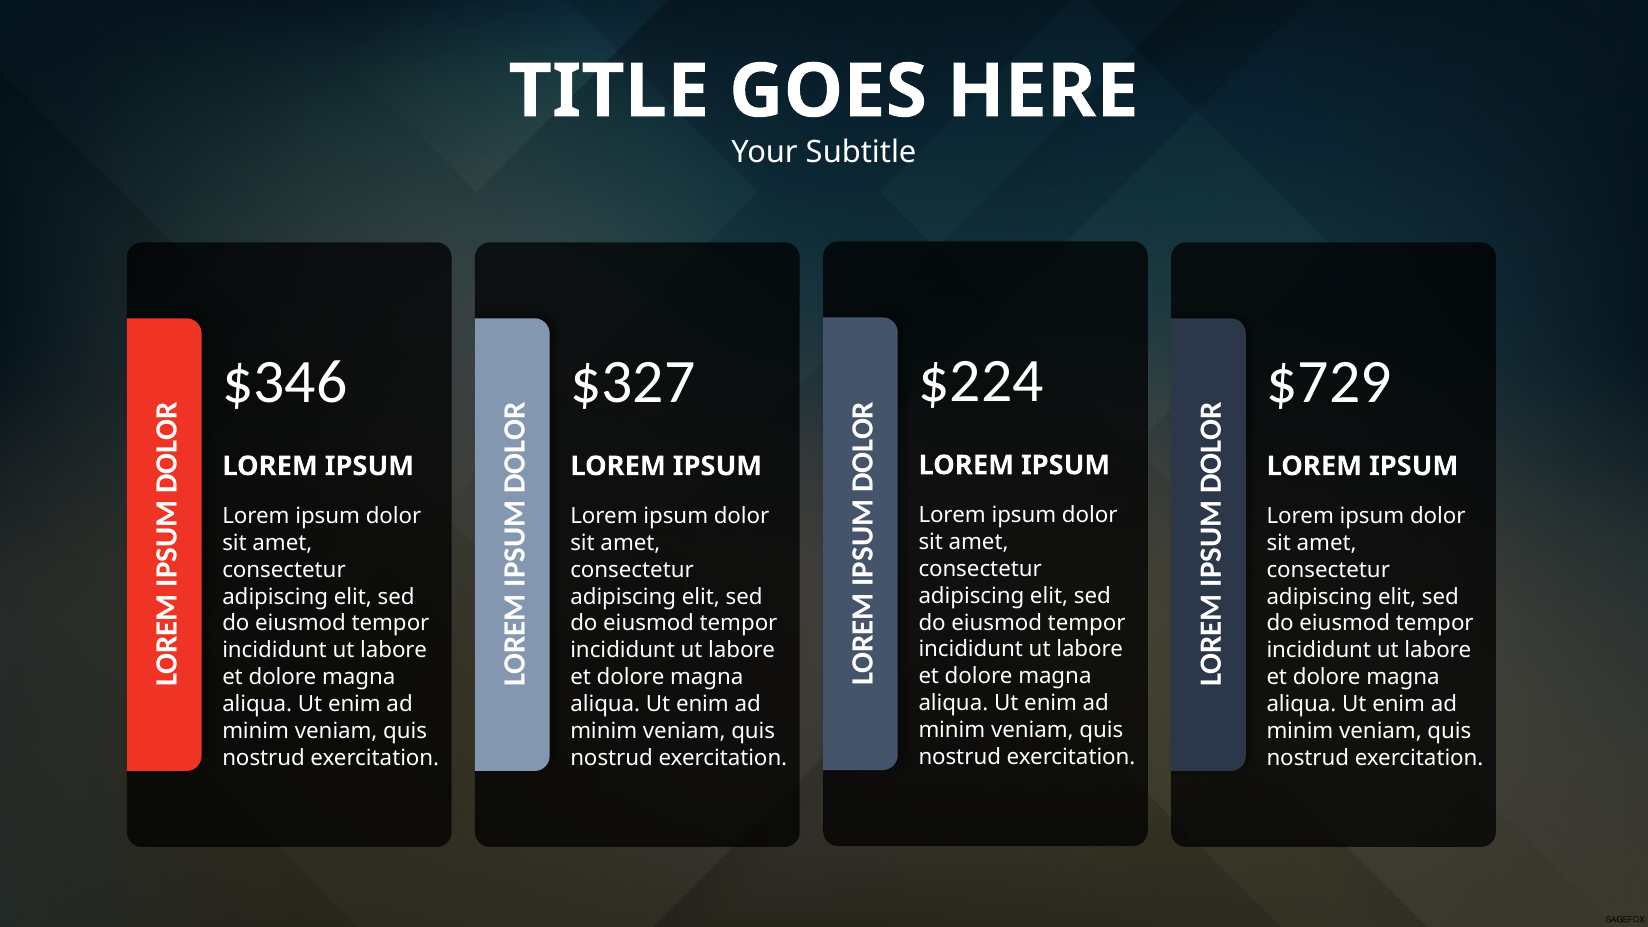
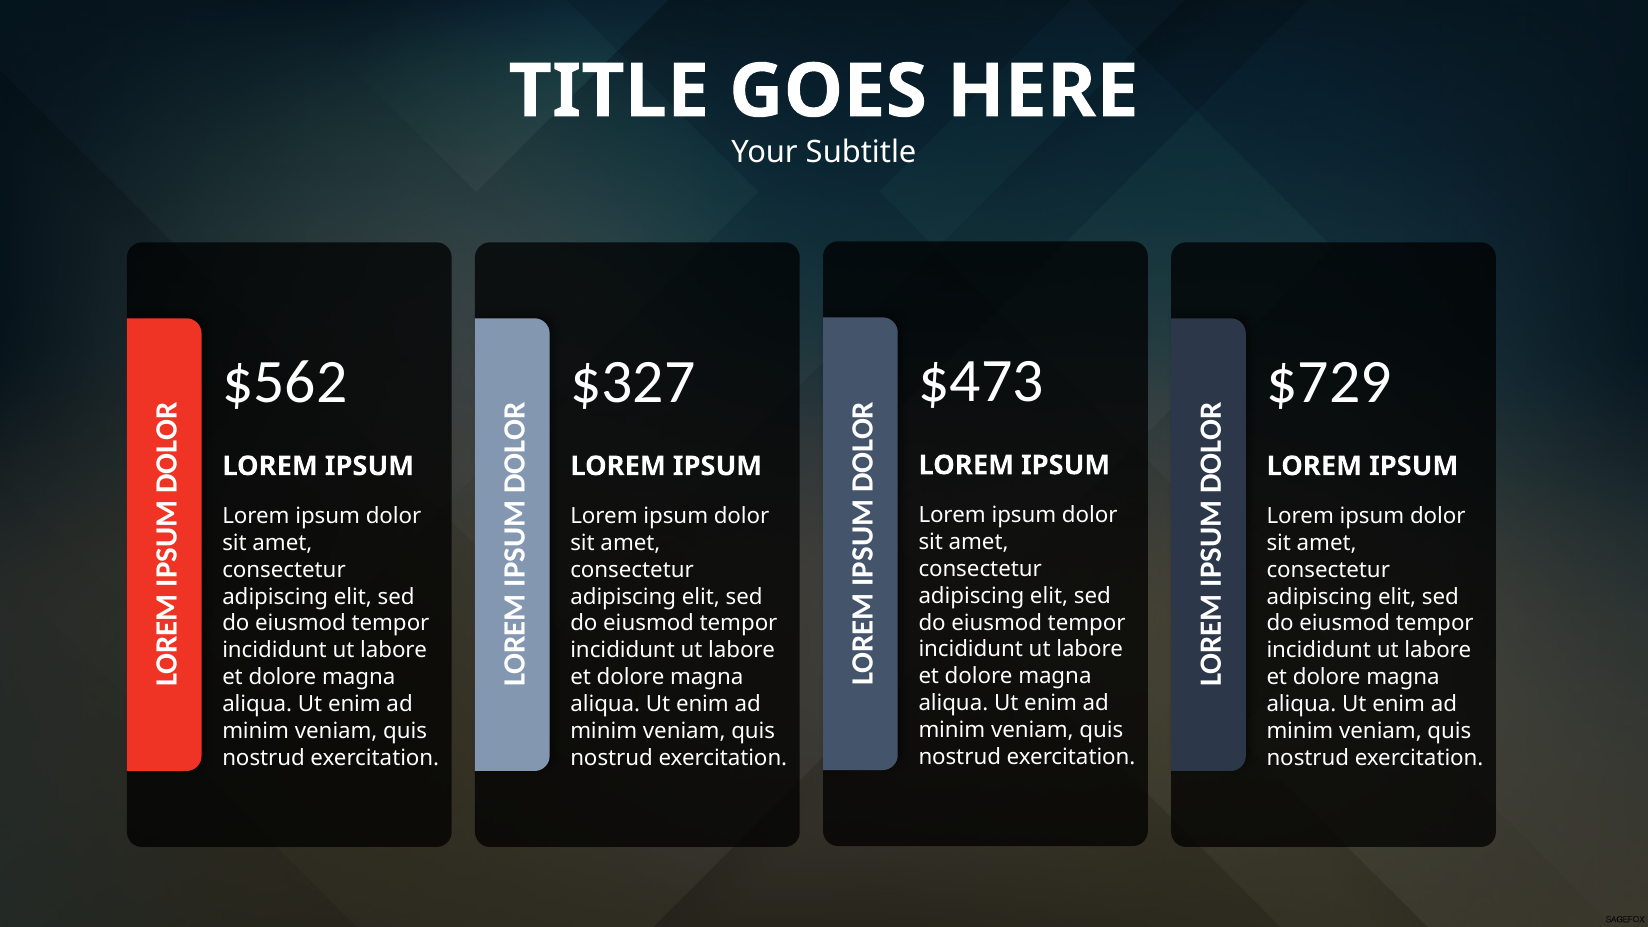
$224: $224 -> $473 (981, 381)
$346: $346 -> $562 (285, 382)
